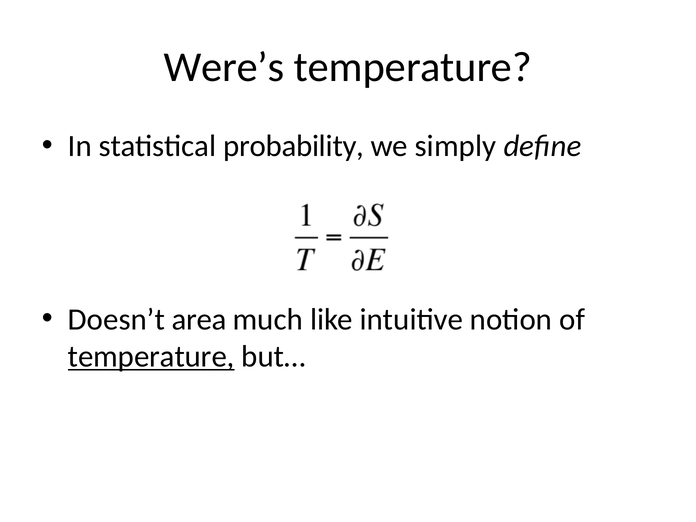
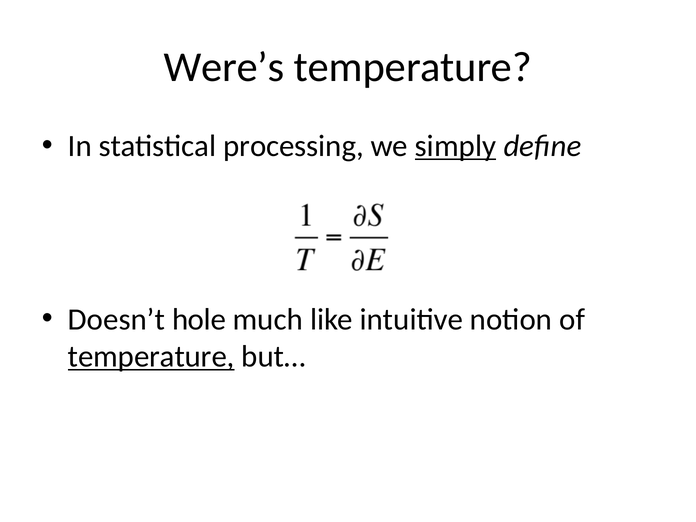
probability: probability -> processing (294, 146)
simply underline: none -> present (455, 146)
area: area -> hole (199, 319)
